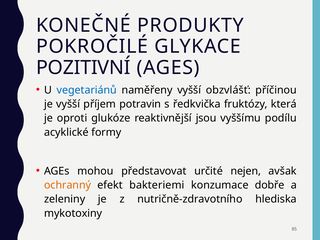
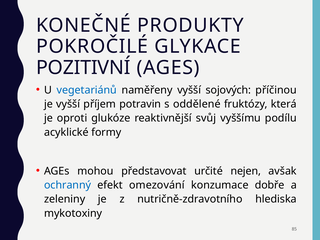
obzvlášť: obzvlášť -> sojových (228, 90)
ředkvička: ředkvička -> oddělené (197, 104)
jsou: jsou -> svůj (206, 118)
ochranný colour: orange -> blue (68, 185)
bakteriemi: bakteriemi -> omezování (157, 185)
